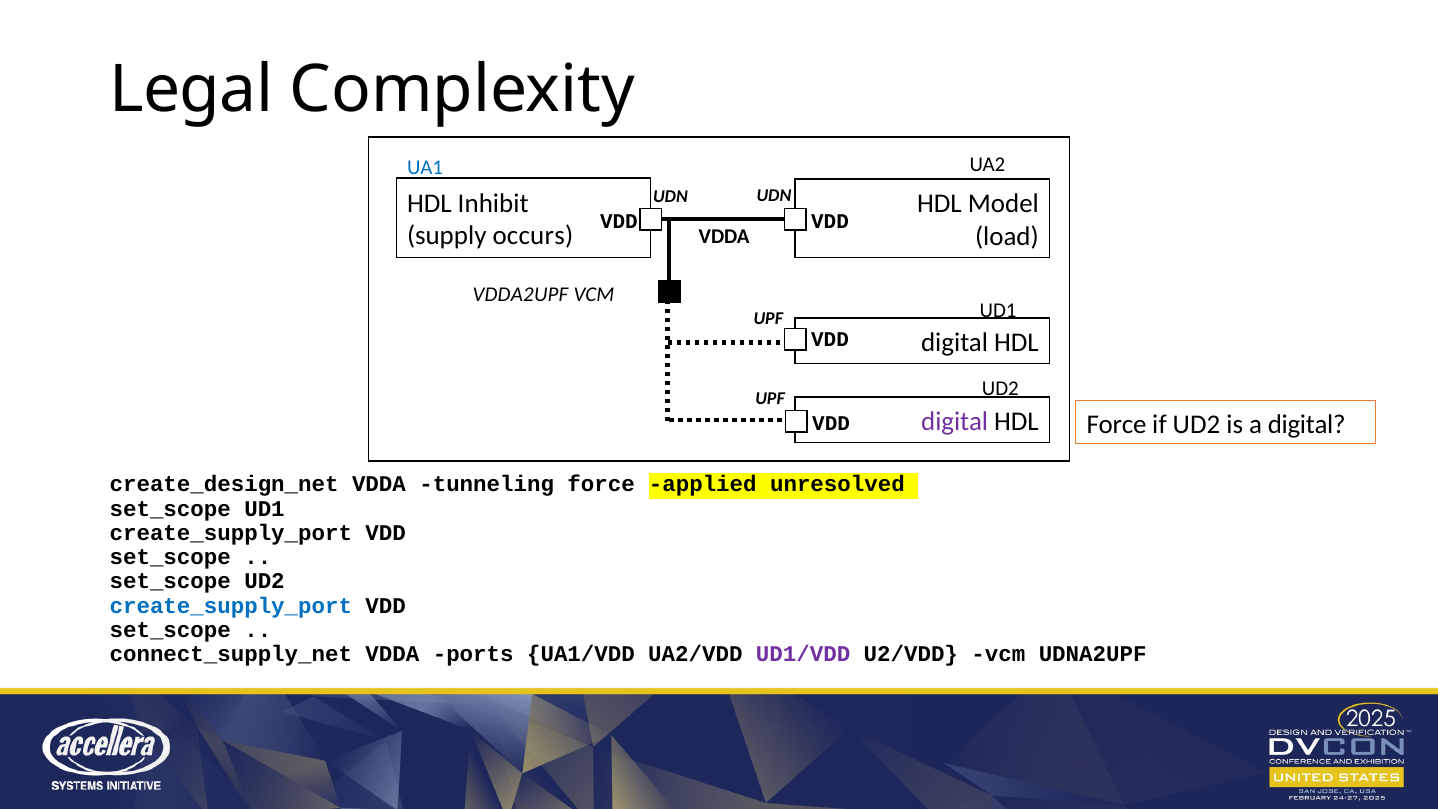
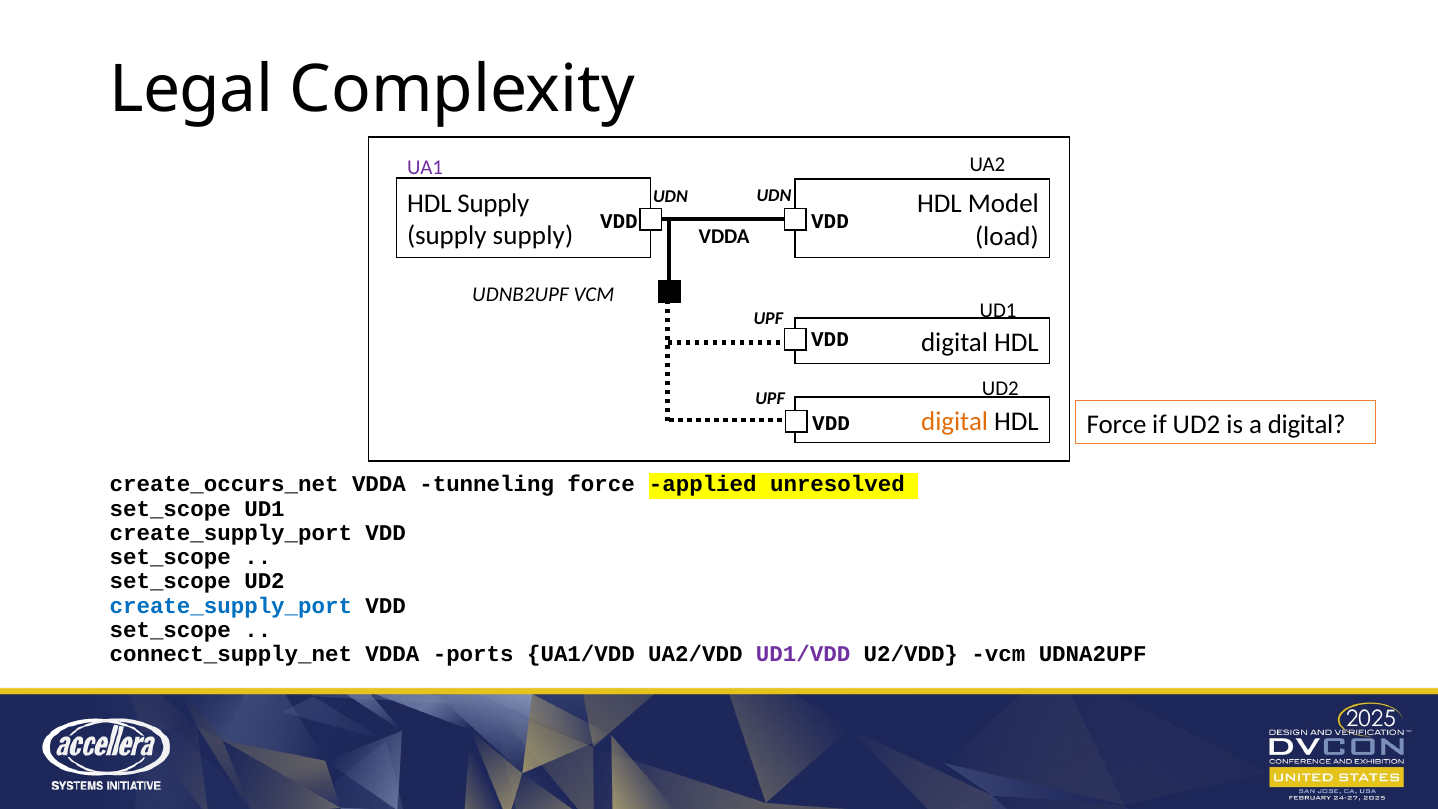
UA1 colour: blue -> purple (425, 167)
HDL Inhibit: Inhibit -> Supply (493, 203)
occurs: occurs -> supply (533, 236)
VDDA2UPF: VDDA2UPF -> UDNB2UPF (520, 295)
digital colour: purple -> orange (955, 422)
create_design_net: create_design_net -> create_occurs_net (224, 484)
